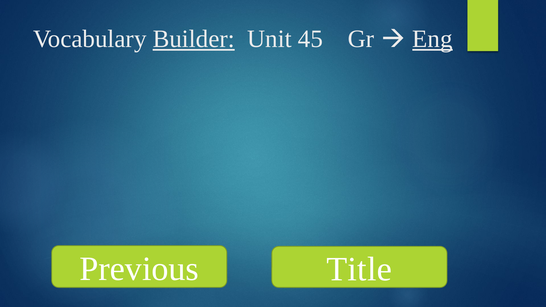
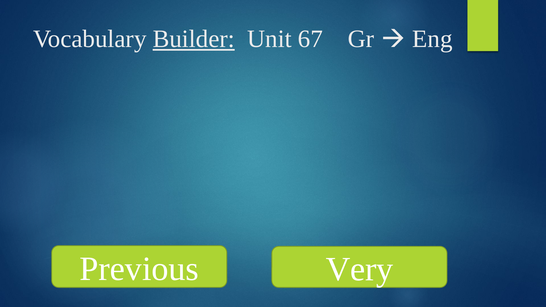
45: 45 -> 67 (310, 39)
Eng underline: present -> none (432, 39)
Title: Title -> Very (360, 269)
